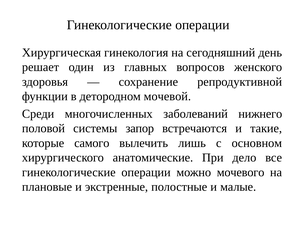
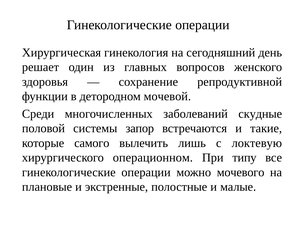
нижнего: нижнего -> скудные (260, 114)
основном: основном -> локтевую (257, 143)
анатомические: анатомические -> операционном (153, 158)
дело: дело -> типу (244, 158)
